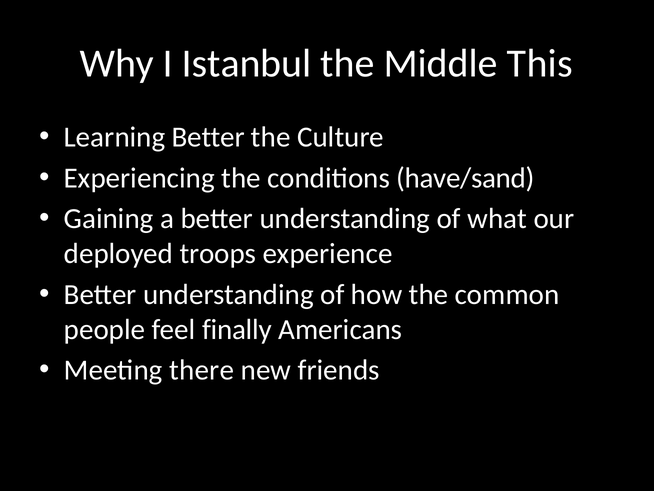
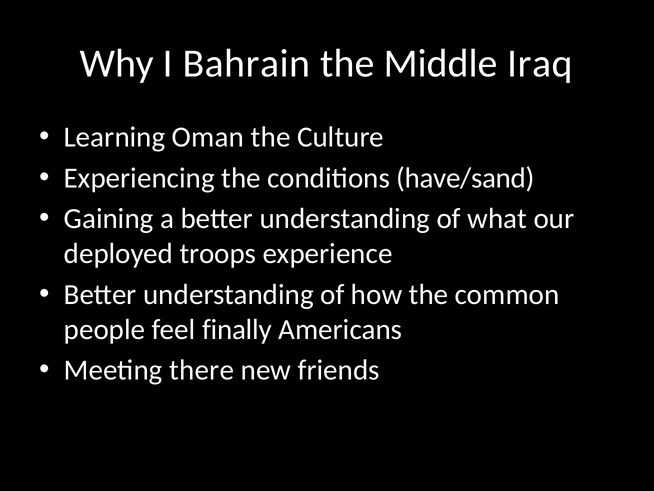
Istanbul: Istanbul -> Bahrain (246, 63)
This: This -> Iraq (540, 63)
Learning Better: Better -> Oman (208, 137)
